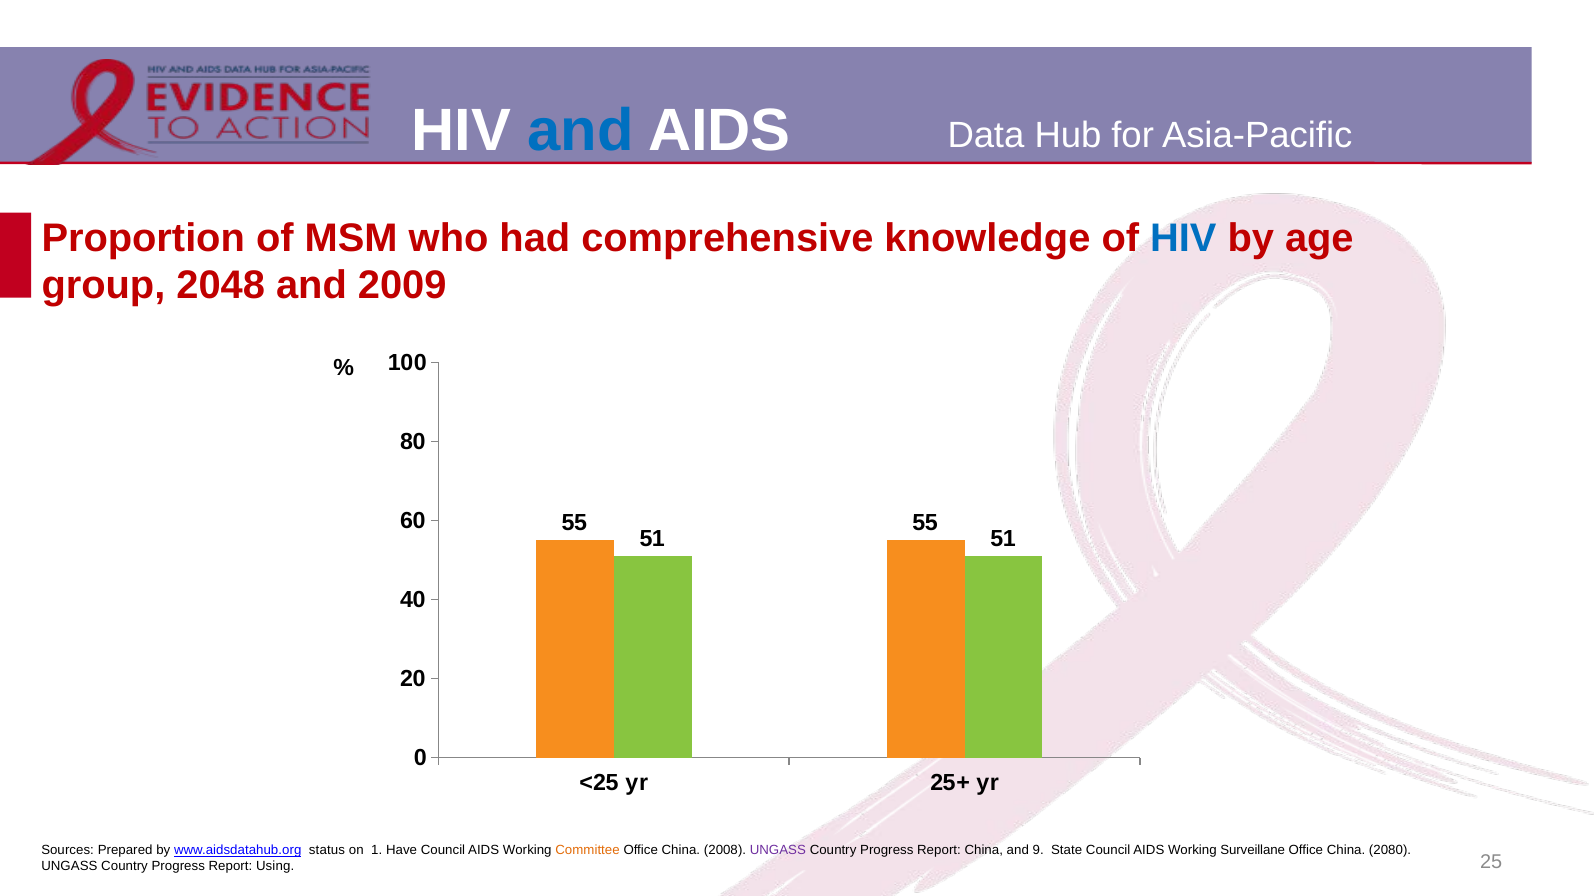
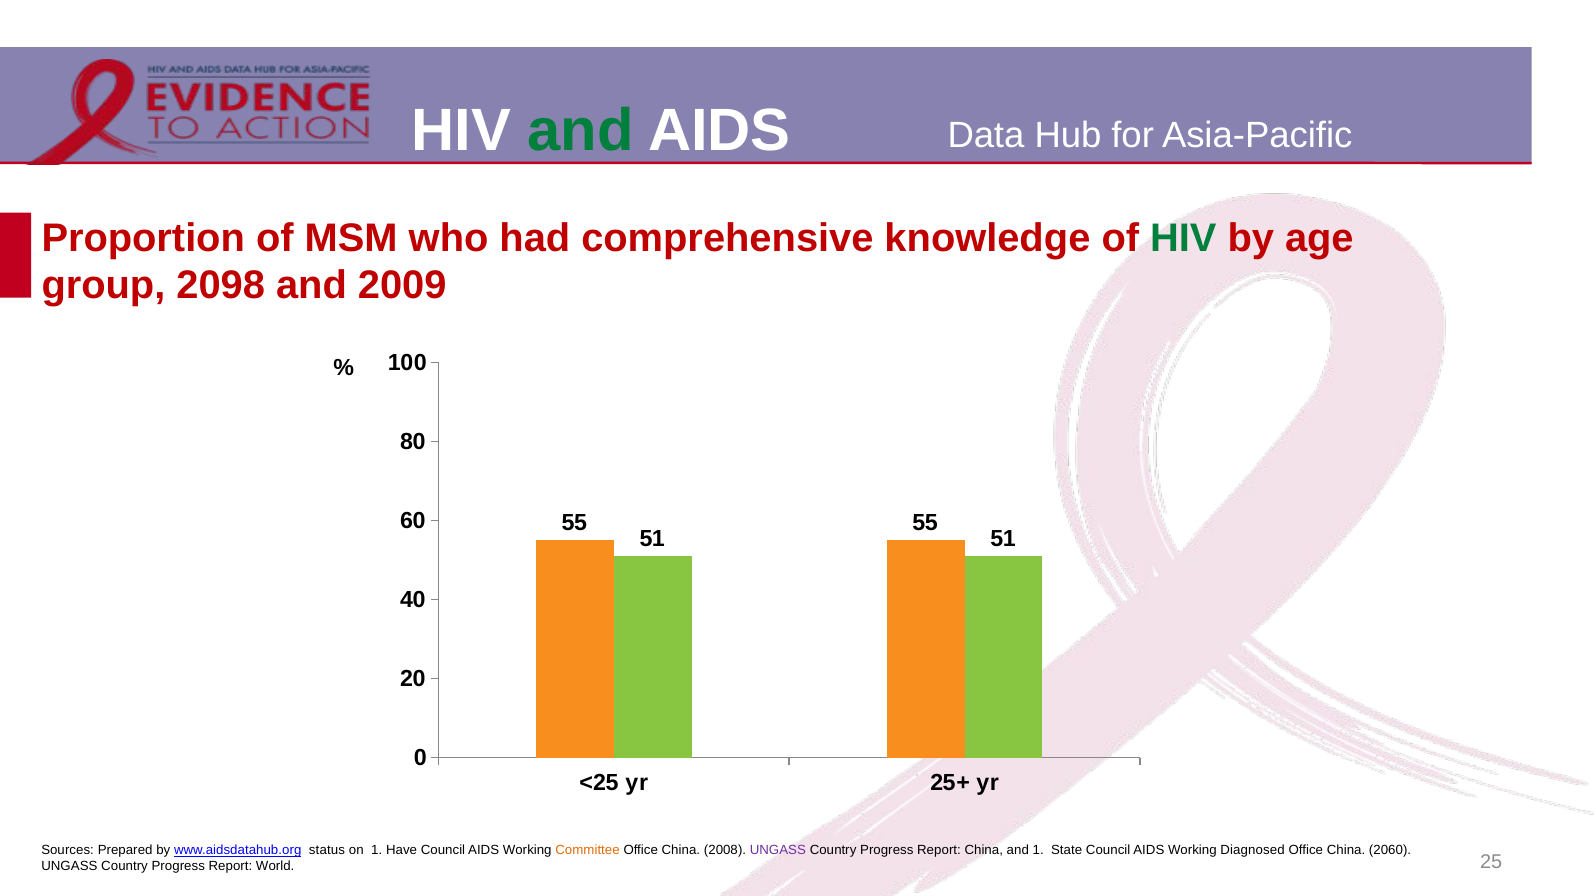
and colour: blue -> green (581, 131)
HIV colour: blue -> green (1183, 238)
2048: 2048 -> 2098 (221, 286)
and 9: 9 -> 1 (1038, 851)
Surveillane: Surveillane -> Diagnosed (1253, 851)
2080: 2080 -> 2060 (1390, 851)
Using: Using -> World (275, 867)
